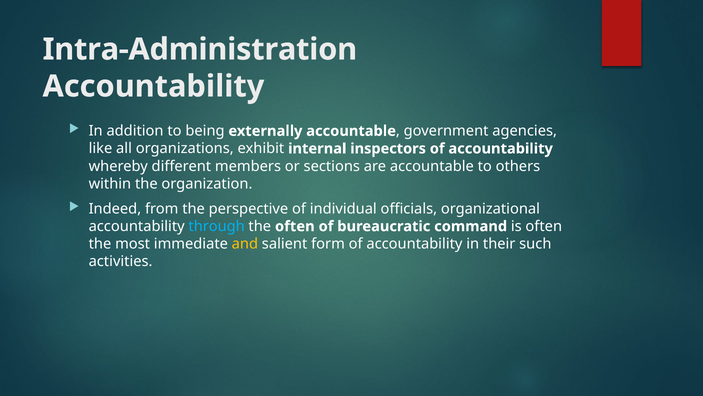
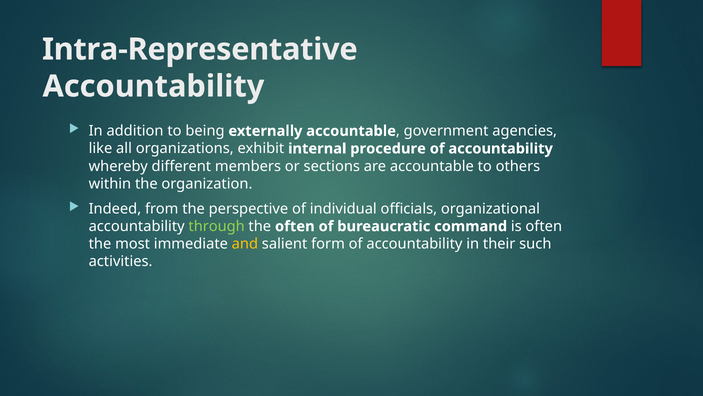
Intra-Administration: Intra-Administration -> Intra-Representative (200, 49)
inspectors: inspectors -> procedure (388, 148)
through colour: light blue -> light green (217, 226)
